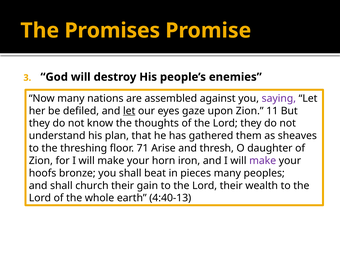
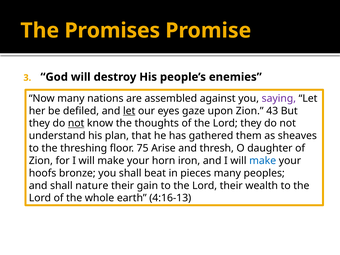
11: 11 -> 43 (272, 111)
not underline: none -> present (76, 123)
71: 71 -> 75 (143, 148)
make colour: purple -> blue (263, 161)
church: church -> nature (92, 186)
4:40-13: 4:40-13 -> 4:16-13 (170, 198)
